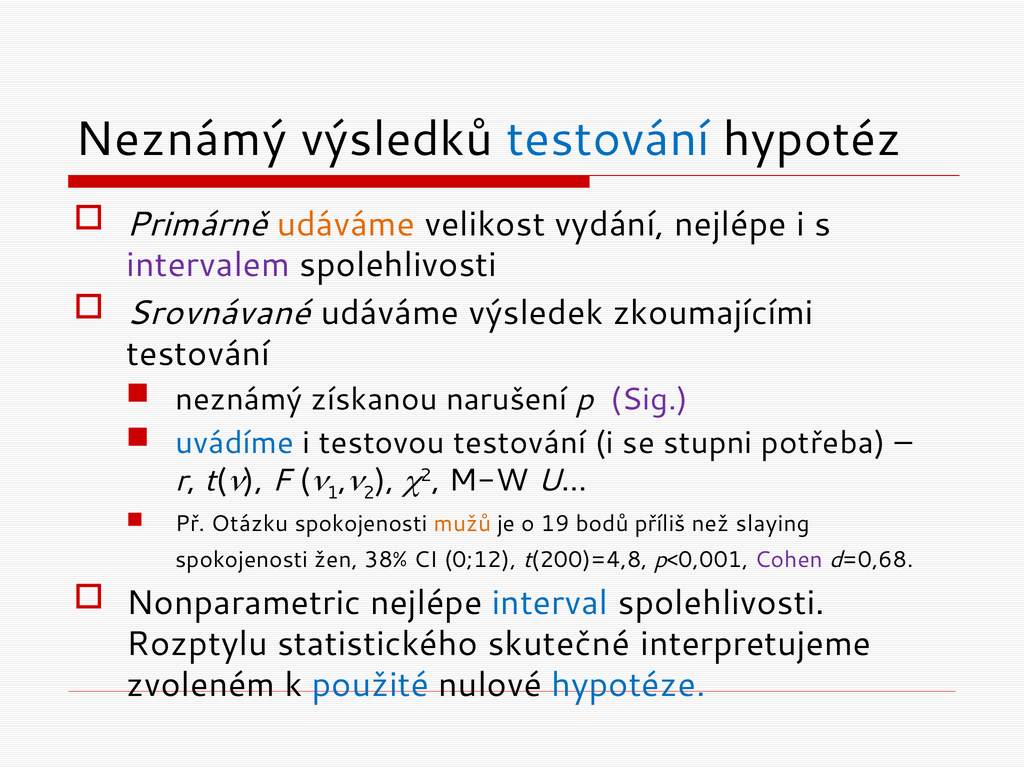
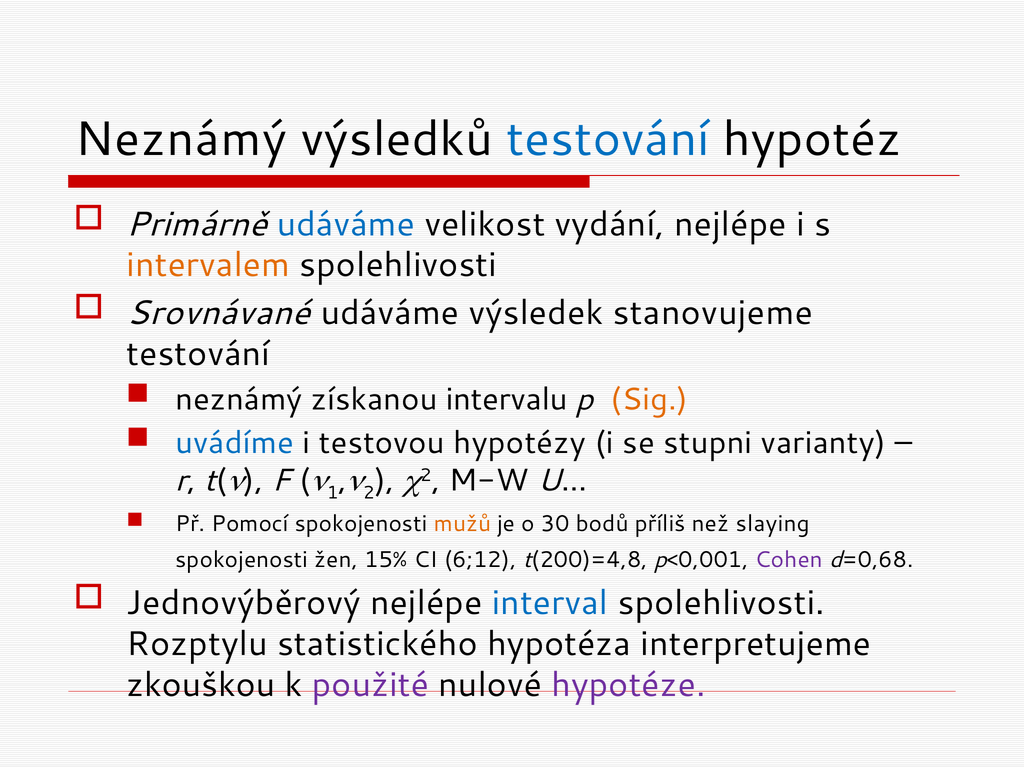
udáváme colour: orange -> blue (346, 224)
intervalem colour: purple -> orange (208, 265)
zkoumajícími: zkoumajícími -> stanovujeme (713, 313)
narušení: narušení -> intervalu (507, 399)
Sig colour: purple -> orange (649, 399)
testovou testování: testování -> hypotézy (520, 443)
potřeba: potřeba -> varianty (824, 443)
Otázku: Otázku -> Pomocí (250, 524)
19: 19 -> 30 (555, 524)
38%: 38% -> 15% (386, 560)
0;12: 0;12 -> 6;12 (480, 560)
Nonparametric: Nonparametric -> Jednovýběrový (244, 603)
skutečné: skutečné -> hypotéza (559, 644)
zvoleném: zvoleném -> zkouškou (201, 685)
použité colour: blue -> purple (370, 685)
hypotéze colour: blue -> purple (629, 685)
